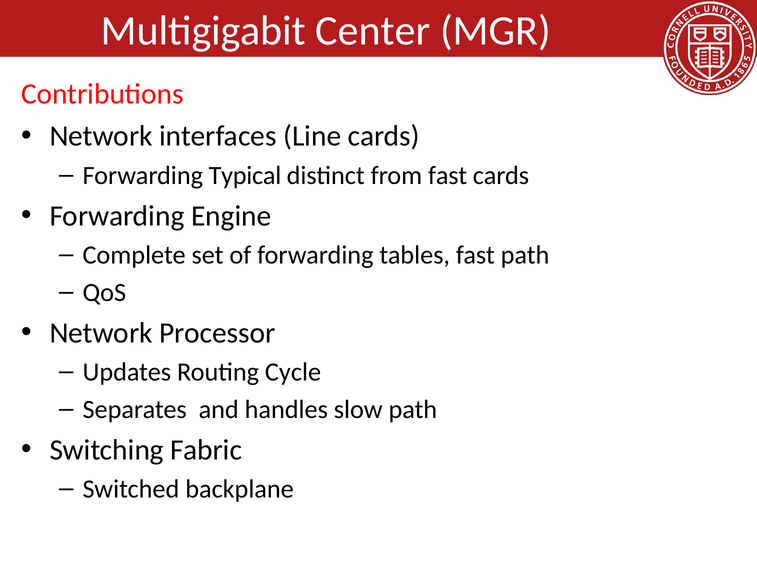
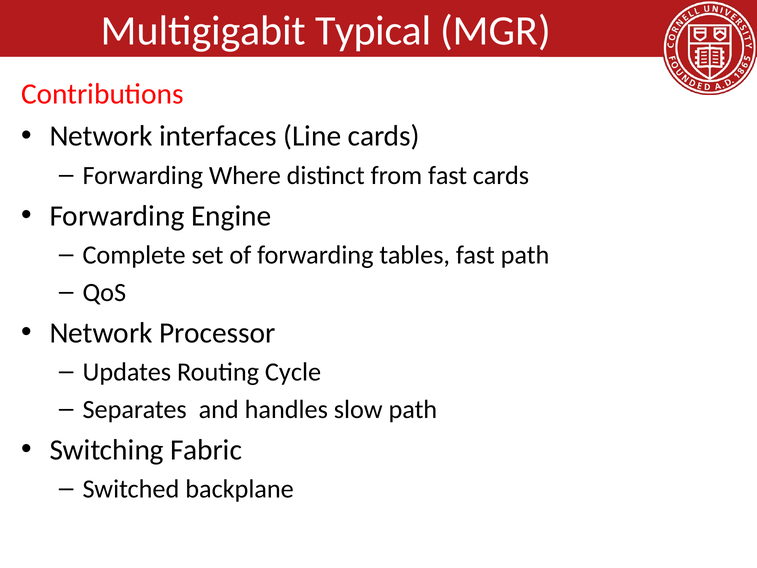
Center: Center -> Typical (373, 31)
Typical: Typical -> Where (245, 175)
